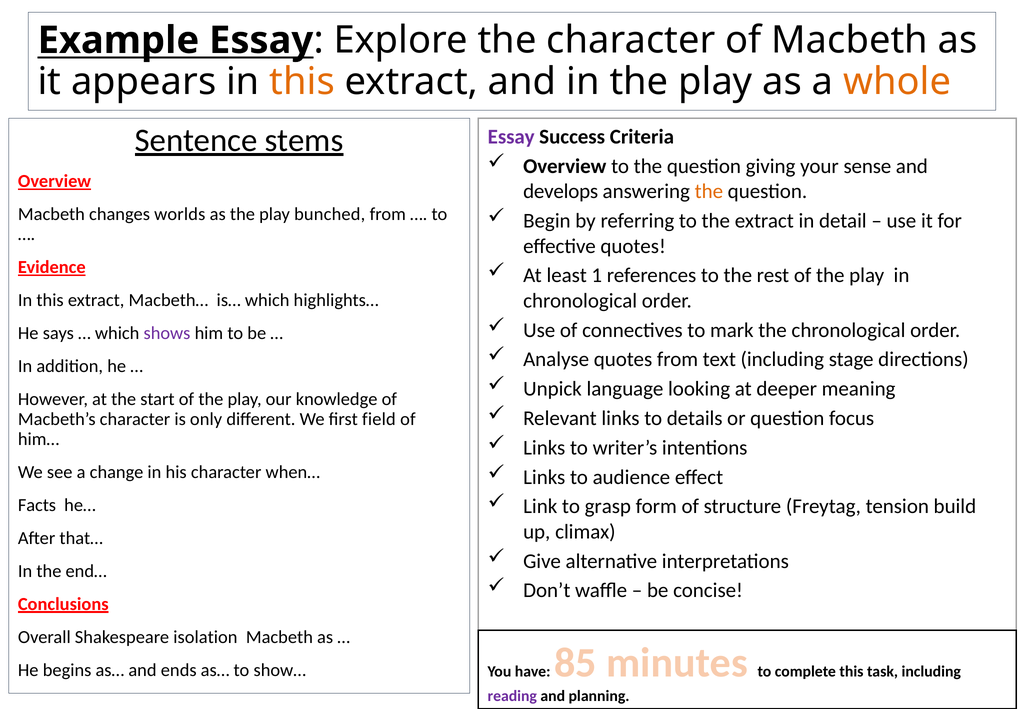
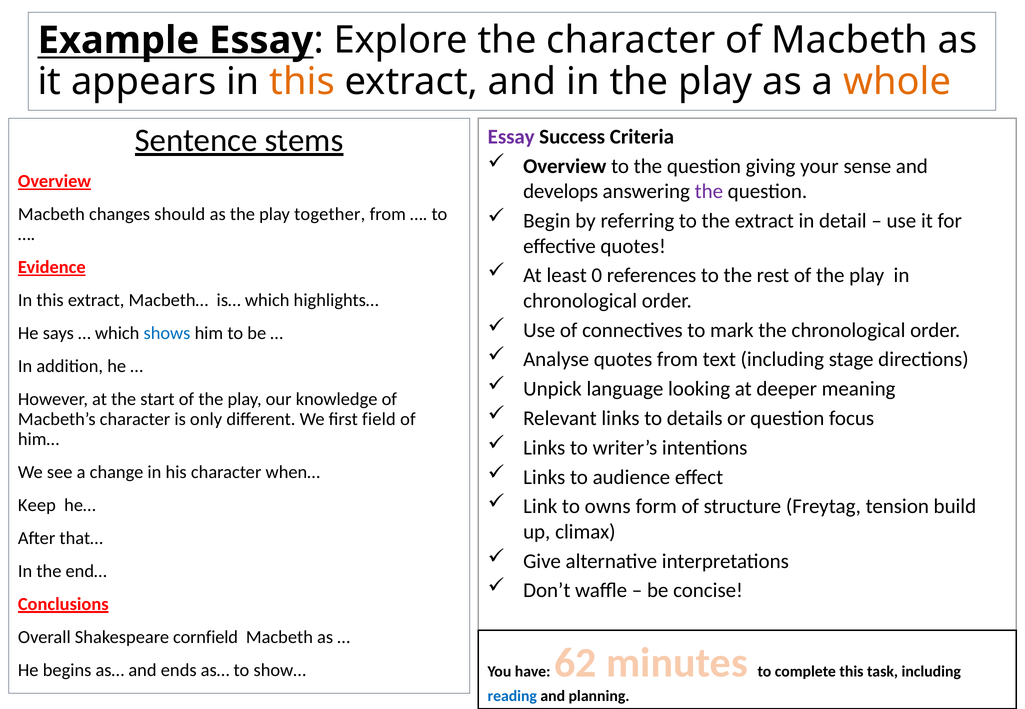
the colour: orange -> purple (709, 192)
worlds: worlds -> should (180, 214)
bunched: bunched -> together (330, 214)
1: 1 -> 0 (597, 276)
shows colour: purple -> blue (167, 333)
grasp: grasp -> owns (608, 507)
Facts: Facts -> Keep (37, 505)
isolation: isolation -> cornfield (206, 638)
85: 85 -> 62 (575, 664)
reading colour: purple -> blue (512, 696)
